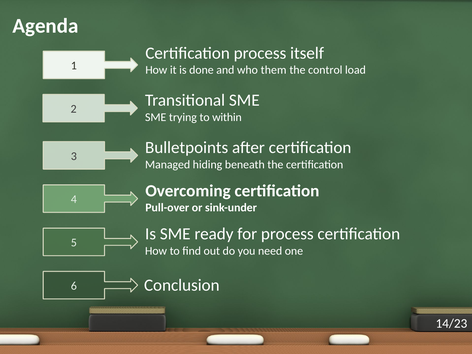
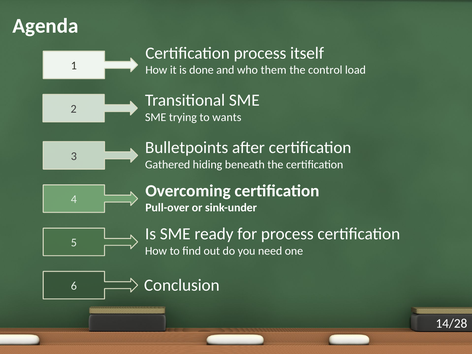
within: within -> wants (227, 117)
Managed: Managed -> Gathered (168, 164)
14/23: 14/23 -> 14/28 (451, 323)
